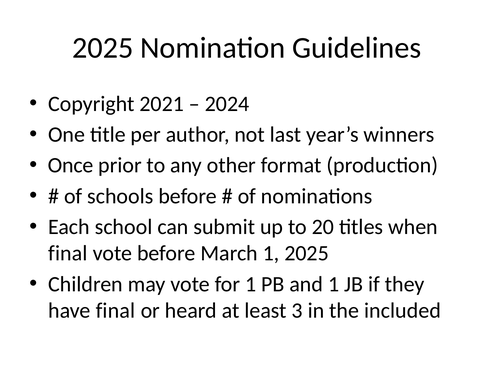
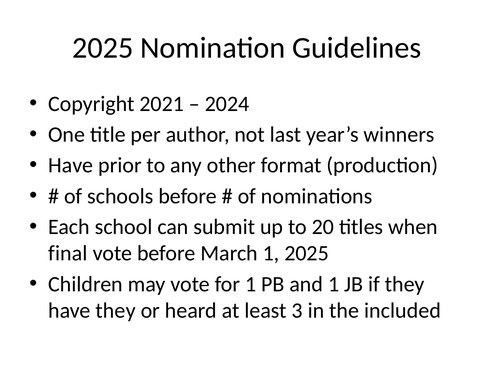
Once: Once -> Have (71, 165)
have final: final -> they (116, 310)
